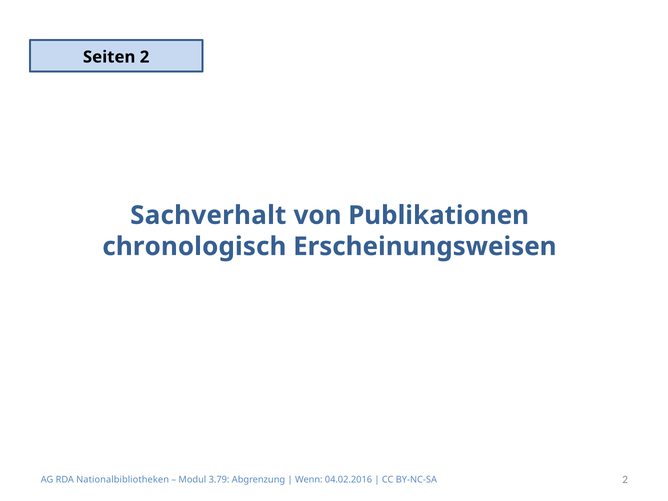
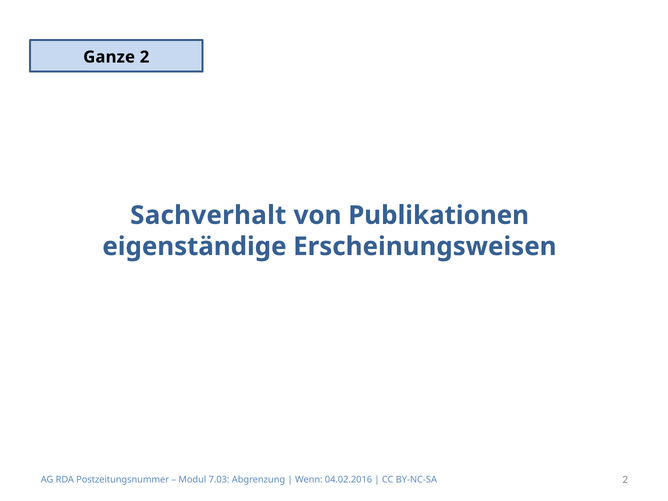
Seiten: Seiten -> Ganze (109, 57)
chronologisch: chronologisch -> eigenständige (194, 247)
Nationalbibliotheken: Nationalbibliotheken -> Postzeitungsnummer (123, 480)
3.79: 3.79 -> 7.03 (219, 480)
